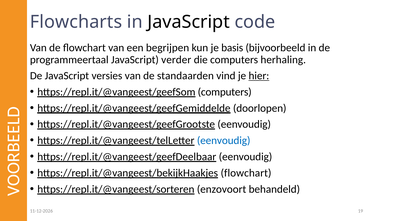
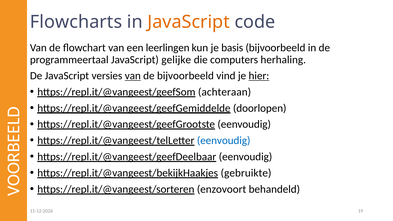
JavaScript colour: black -> orange (189, 22)
begrijpen: begrijpen -> leerlingen (168, 48)
verder: verder -> gelijke (176, 60)
van underline: none -> present (133, 76)
de standaarden: standaarden -> bijvoorbeeld (185, 76)
https://repl.it/@vangeest/geefSom computers: computers -> achteraan (225, 92)
https://repl.it/@vangeest/bekijkHaakjes flowchart: flowchart -> gebruikte (246, 173)
